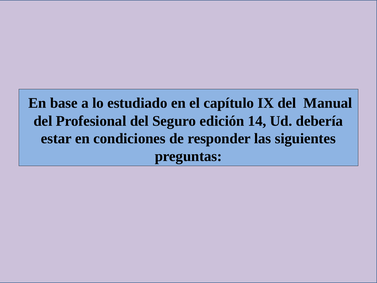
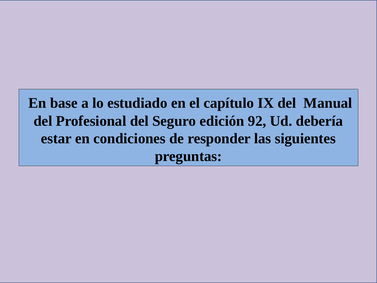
14: 14 -> 92 (257, 121)
